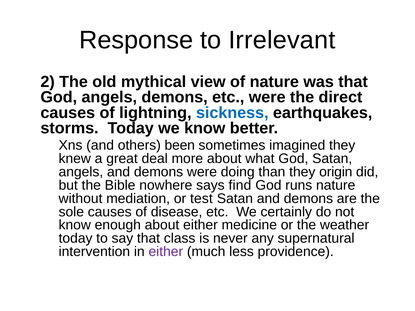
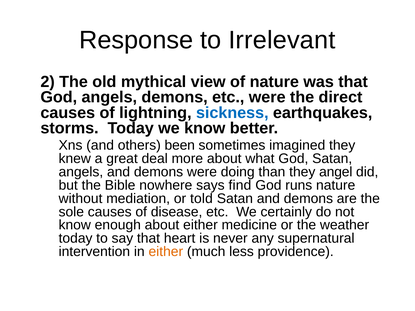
origin: origin -> angel (336, 172)
test: test -> told (201, 199)
class: class -> heart (180, 239)
either colour: purple -> orange (166, 252)
